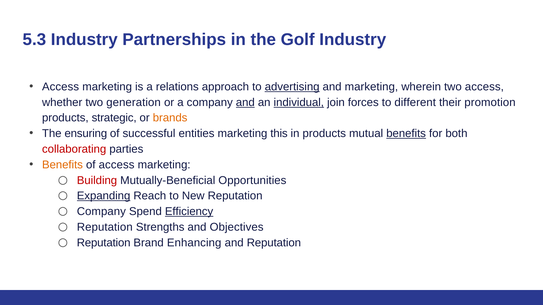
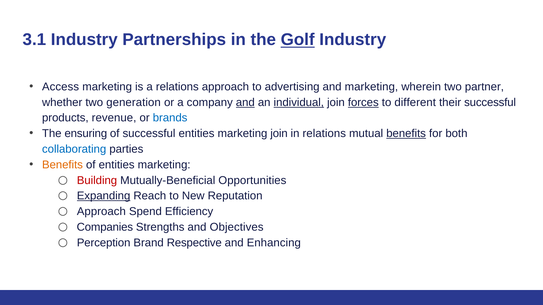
5.3: 5.3 -> 3.1 (34, 40)
Golf underline: none -> present (298, 40)
advertising underline: present -> none (292, 87)
two access: access -> partner (484, 87)
forces underline: none -> present (363, 102)
their promotion: promotion -> successful (490, 102)
strategic: strategic -> revenue (114, 118)
brands colour: orange -> blue (170, 118)
marketing this: this -> join (279, 134)
in products: products -> relations (324, 134)
collaborating colour: red -> blue (74, 149)
of access: access -> entities (117, 165)
Company: Company -> Approach (101, 212)
Efficiency underline: present -> none (189, 212)
Reputation: Reputation -> Companies (105, 227)
Reputation: Reputation -> Perception (104, 243)
Enhancing: Enhancing -> Respective (194, 243)
and Reputation: Reputation -> Enhancing (274, 243)
